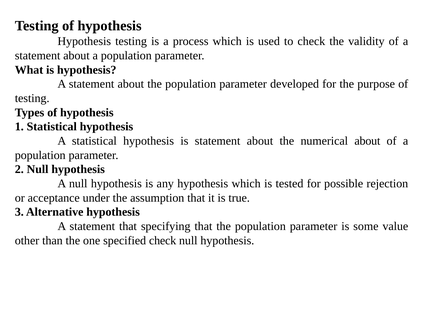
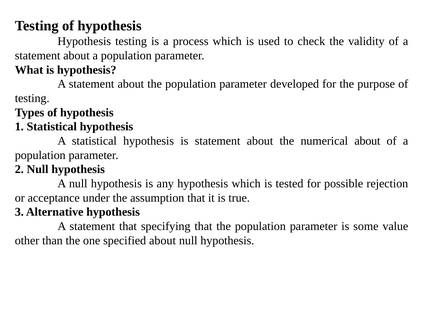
specified check: check -> about (162, 241)
